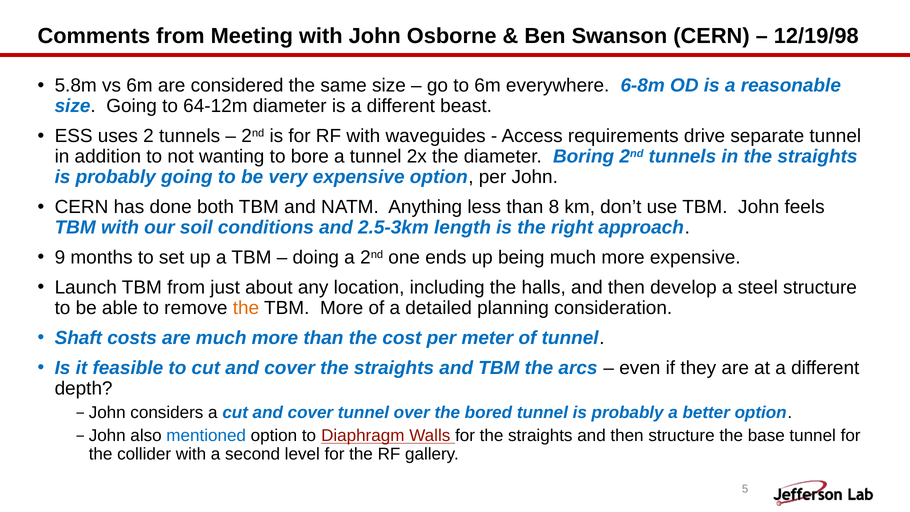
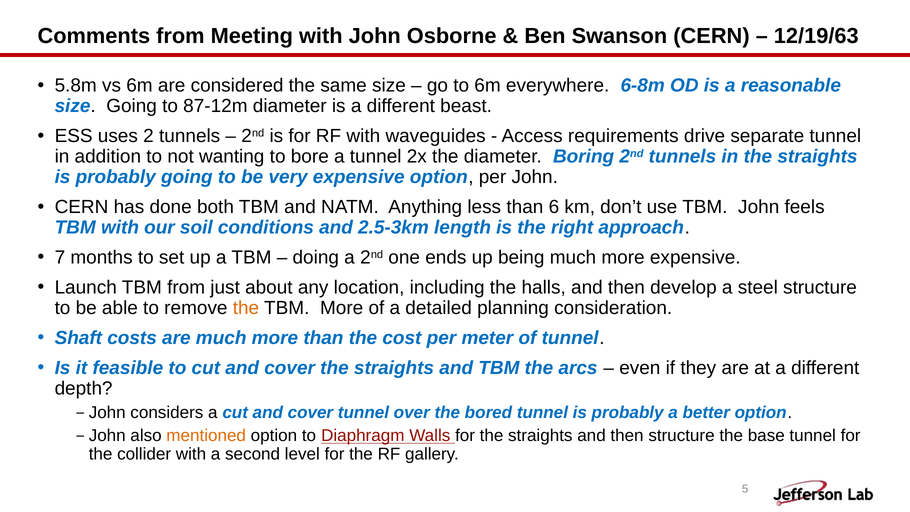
12/19/98: 12/19/98 -> 12/19/63 (816, 36)
64-12m: 64-12m -> 87-12m (215, 106)
8: 8 -> 6 (554, 207)
9: 9 -> 7 (60, 257)
mentioned colour: blue -> orange (206, 436)
